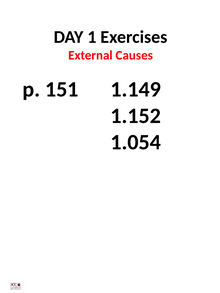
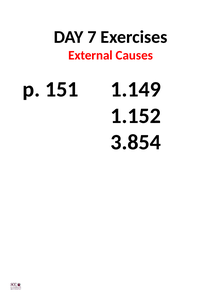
1: 1 -> 7 (92, 37)
1.054: 1.054 -> 3.854 (136, 142)
